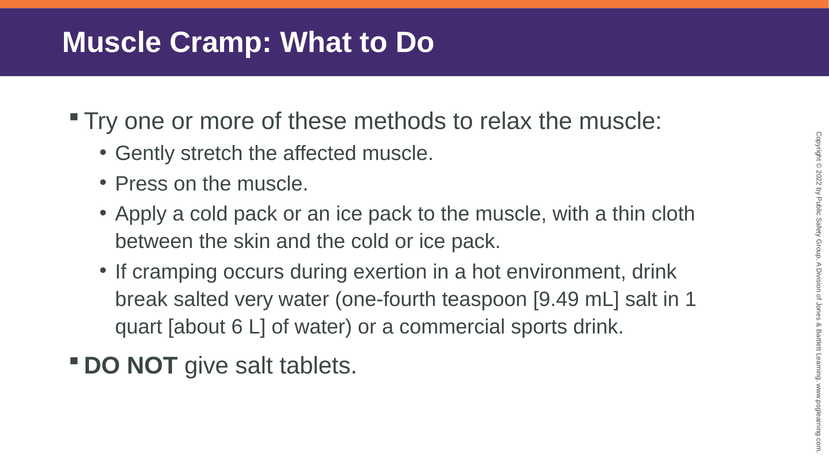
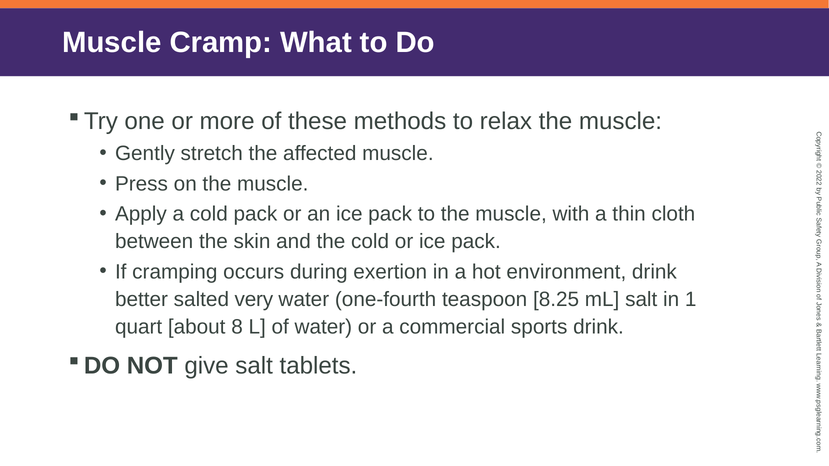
break: break -> better (141, 300)
9.49: 9.49 -> 8.25 (556, 300)
6: 6 -> 8 (237, 327)
